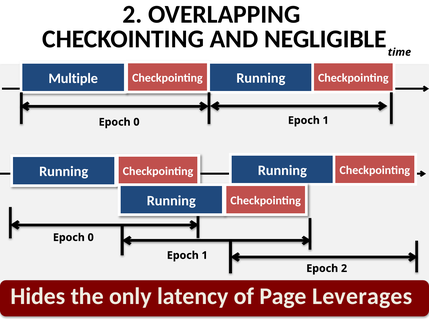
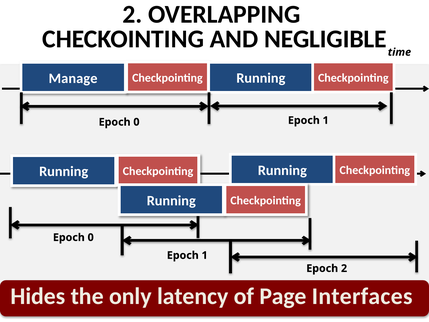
Multiple: Multiple -> Manage (73, 78)
Leverages: Leverages -> Interfaces (362, 296)
